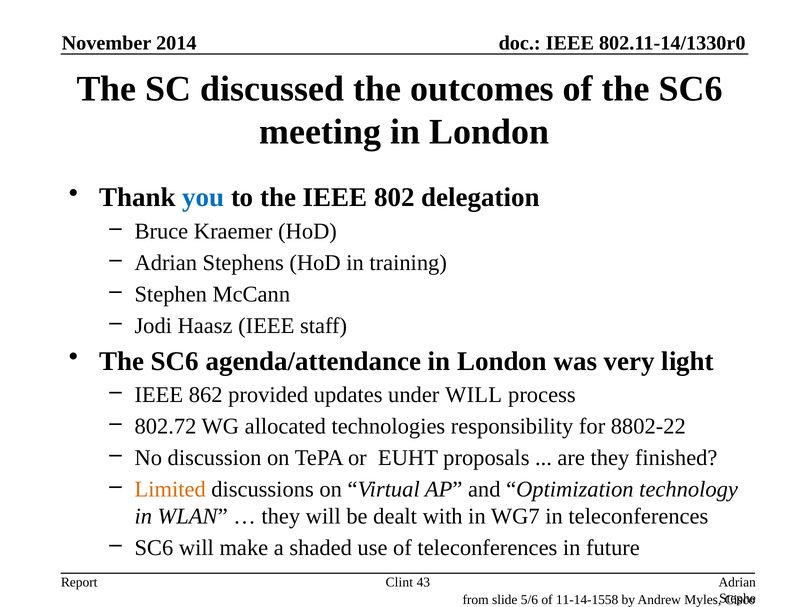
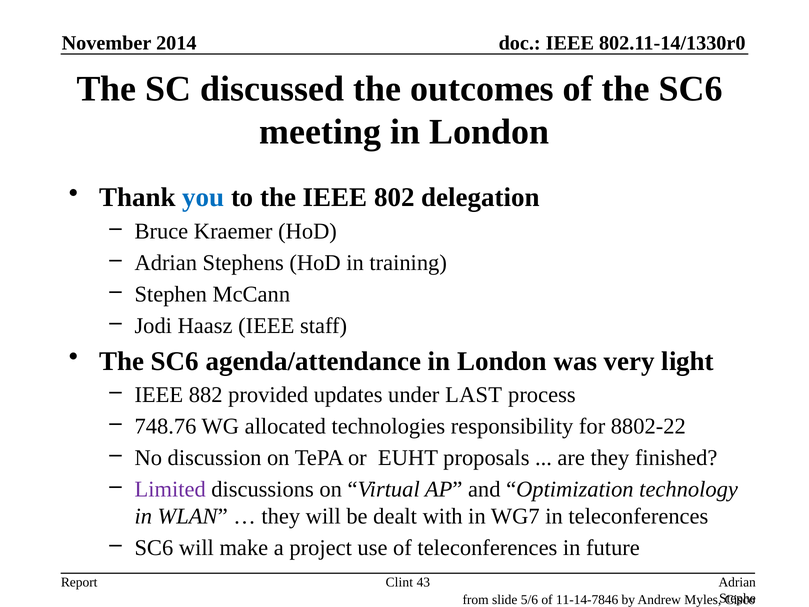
862: 862 -> 882 (206, 395)
under WILL: WILL -> LAST (474, 395)
802.72: 802.72 -> 748.76 (165, 426)
Limited colour: orange -> purple (170, 489)
shaded: shaded -> project (321, 548)
11-14-1558: 11-14-1558 -> 11-14-7846 (587, 600)
